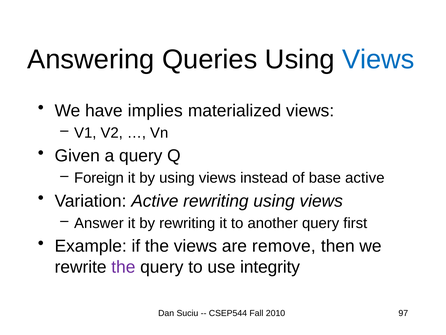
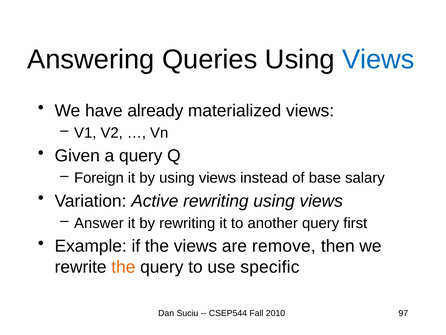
implies: implies -> already (155, 110)
base active: active -> salary (365, 178)
the colour: purple -> orange (123, 267)
integrity: integrity -> specific (270, 267)
